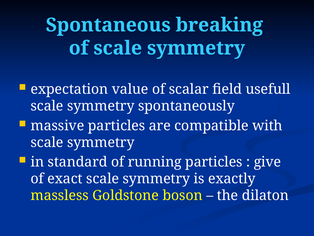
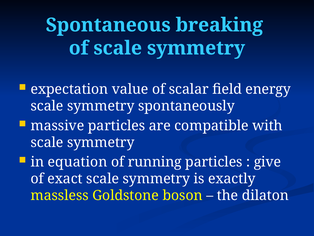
usefull: usefull -> energy (268, 89)
standard: standard -> equation (78, 162)
